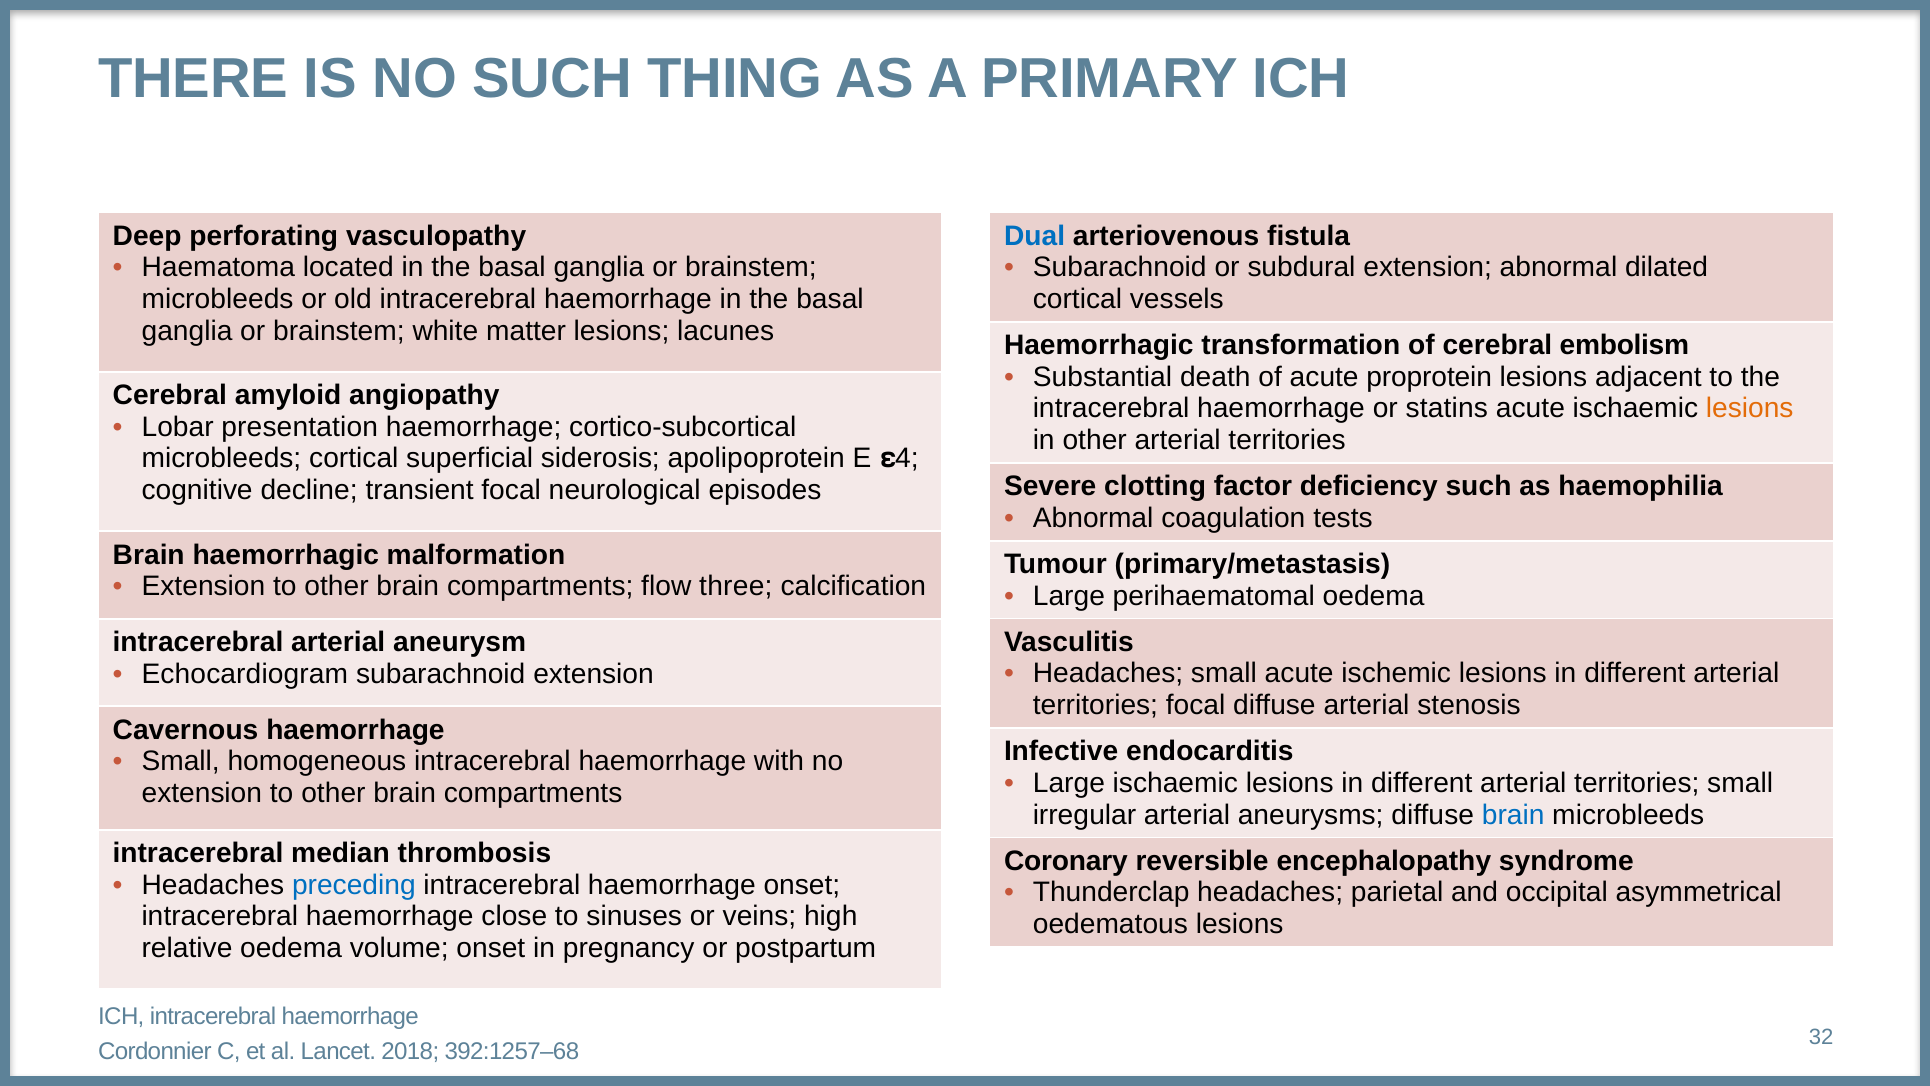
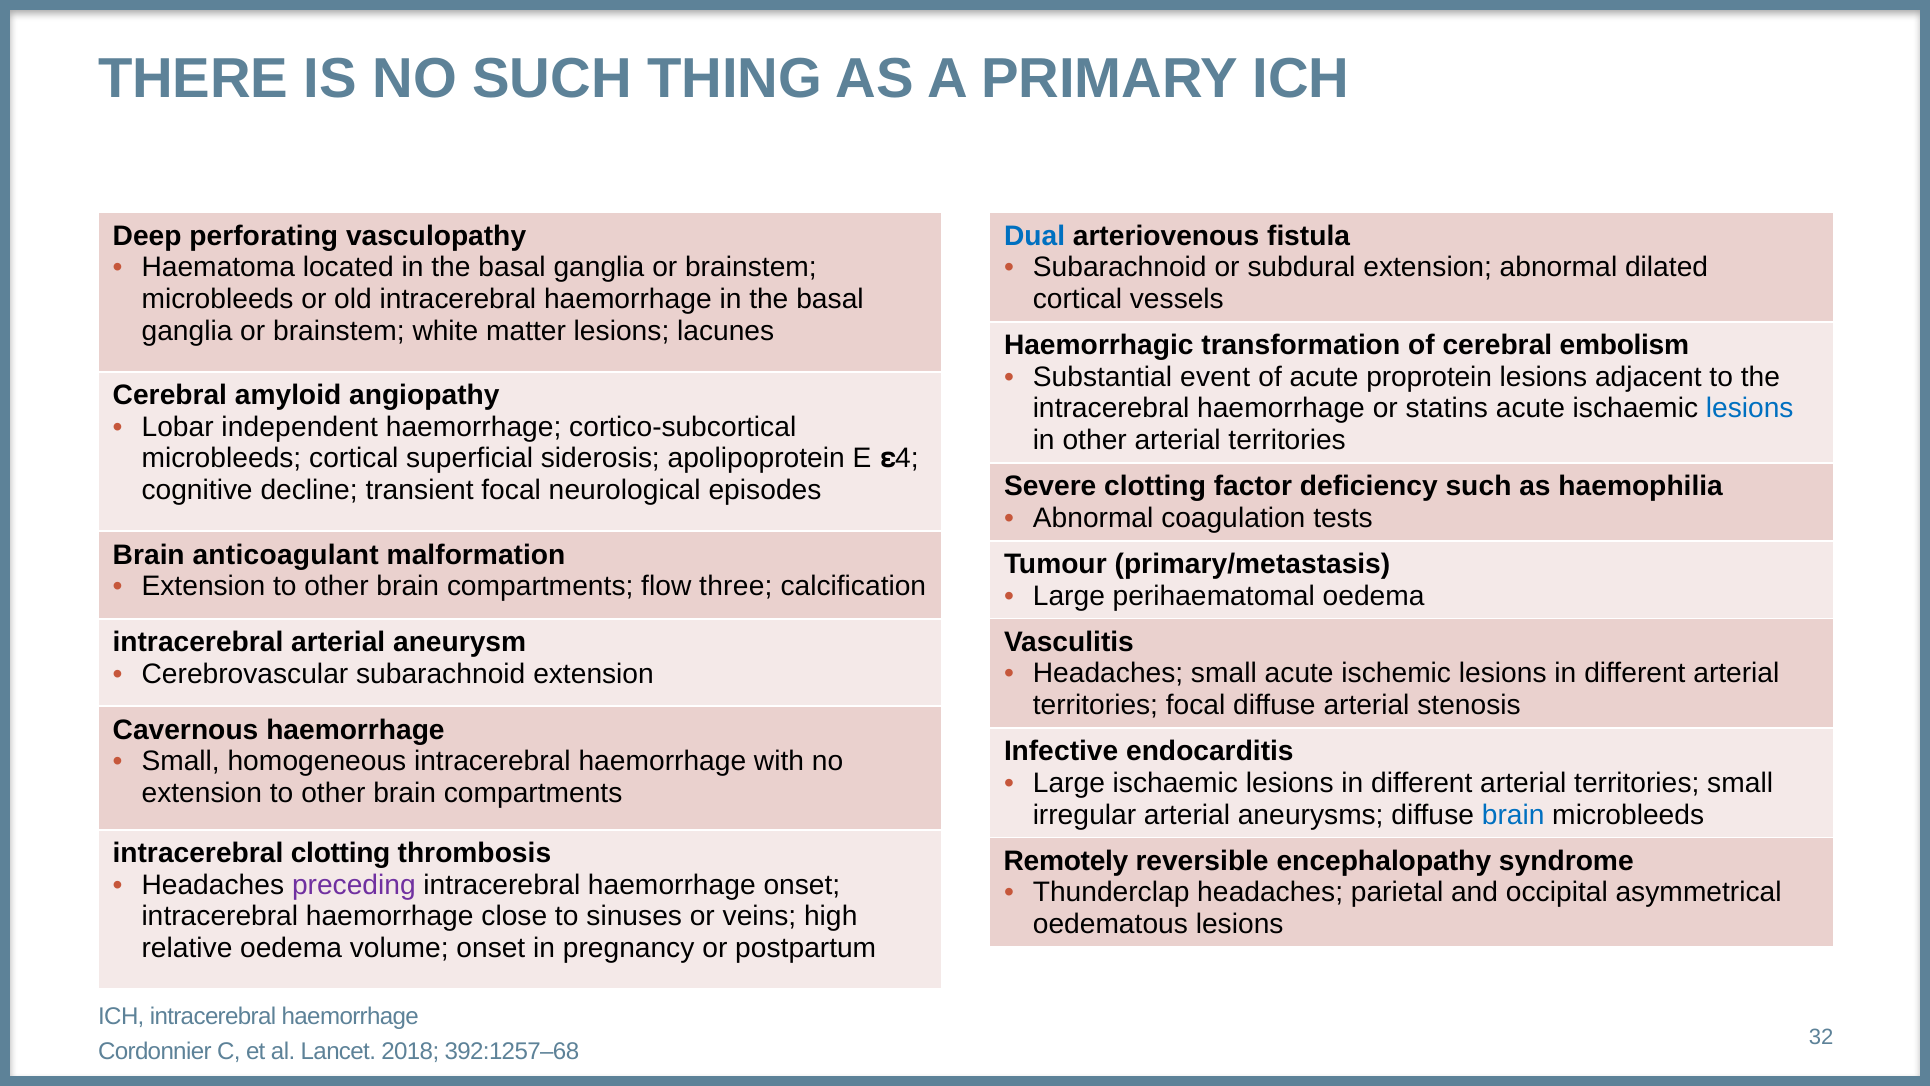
death: death -> event (1215, 377)
lesions colour: orange -> blue (1750, 408)
presentation: presentation -> independent (300, 427)
Brain haemorrhagic: haemorrhagic -> anticoagulant (286, 555)
Echocardiogram: Echocardiogram -> Cerebrovascular (245, 674)
intracerebral median: median -> clotting (341, 853)
Coronary: Coronary -> Remotely (1066, 861)
preceding colour: blue -> purple (354, 885)
